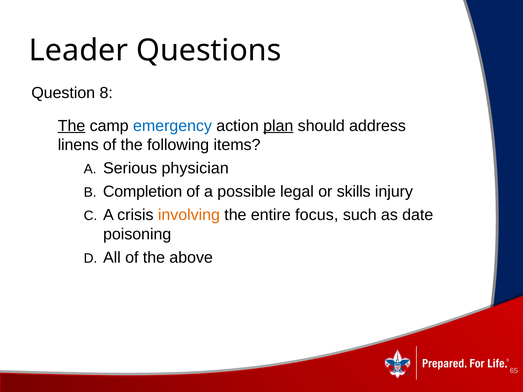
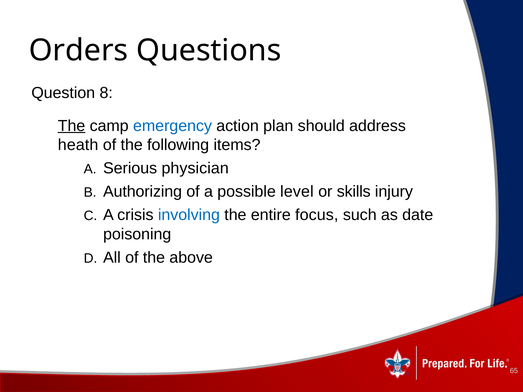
Leader: Leader -> Orders (79, 51)
plan underline: present -> none (278, 126)
linens: linens -> heath (78, 145)
Completion: Completion -> Authorizing (143, 192)
legal: legal -> level (297, 192)
involving colour: orange -> blue (189, 215)
